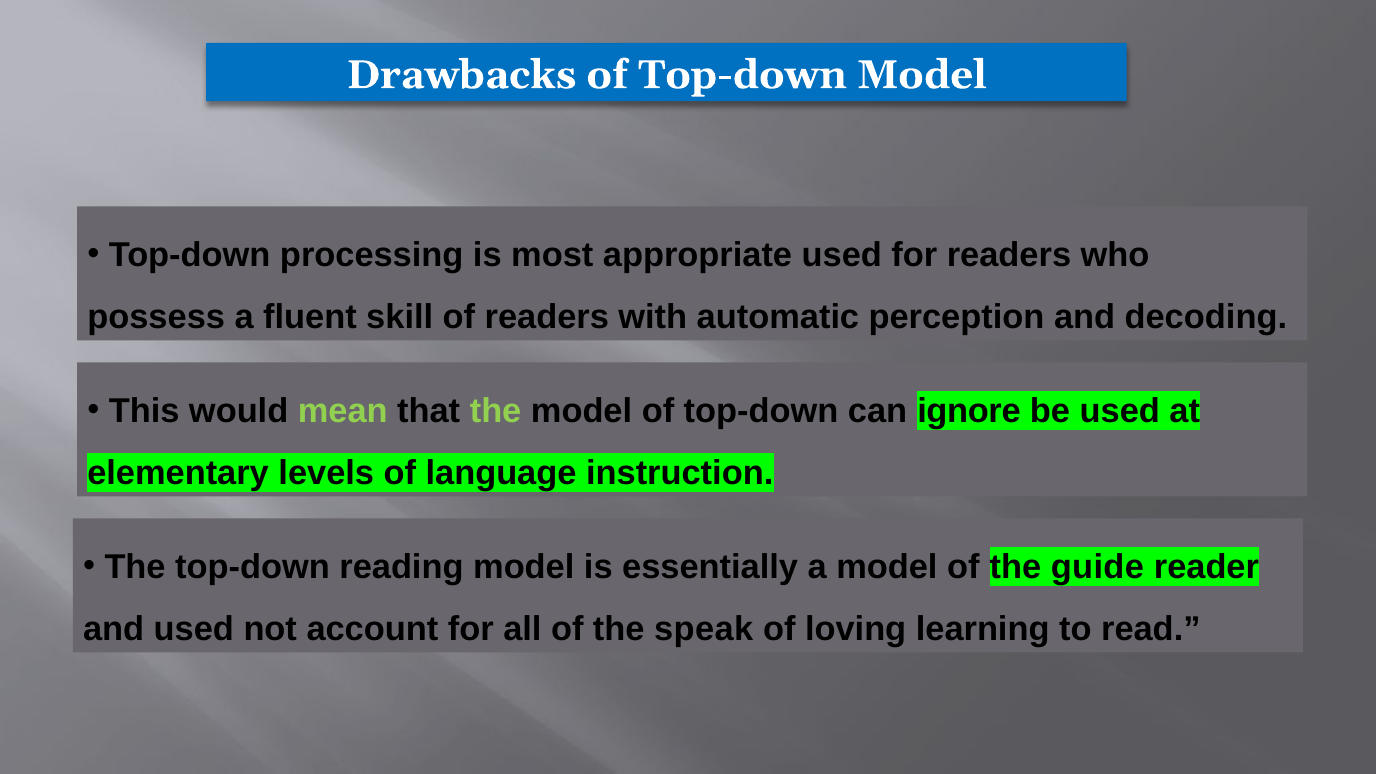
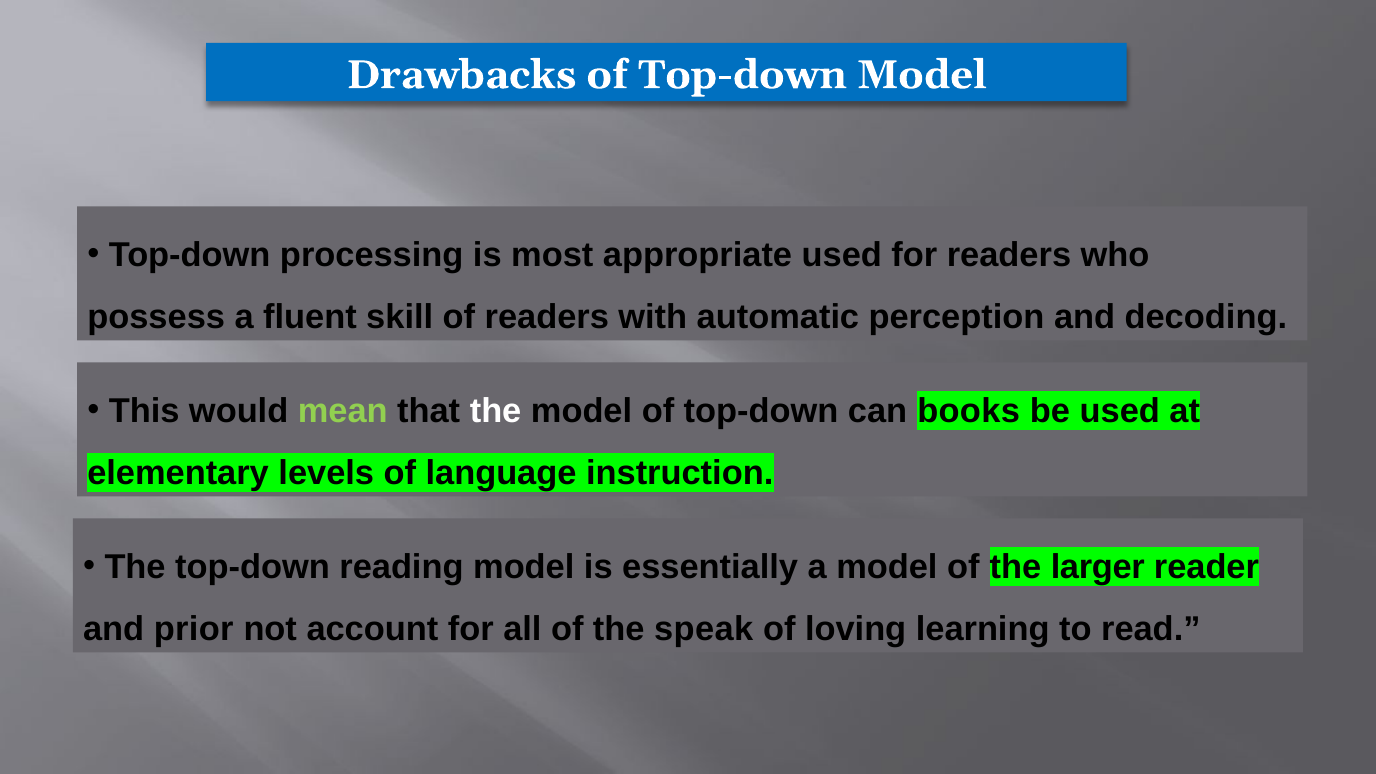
the colour: light green -> white (496, 411)
ignore: ignore -> books (969, 411)
guide: guide -> larger (1098, 567)
and used: used -> prior (194, 629)
